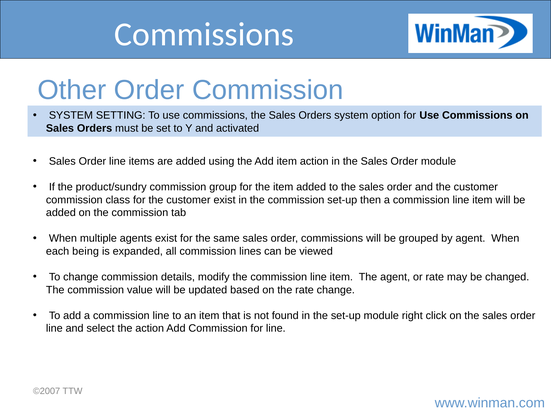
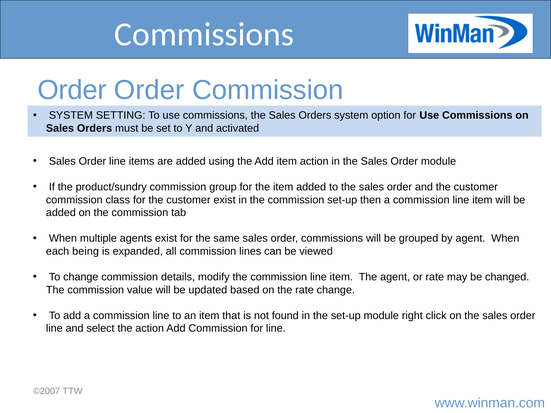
Other: Other -> Order (72, 90)
